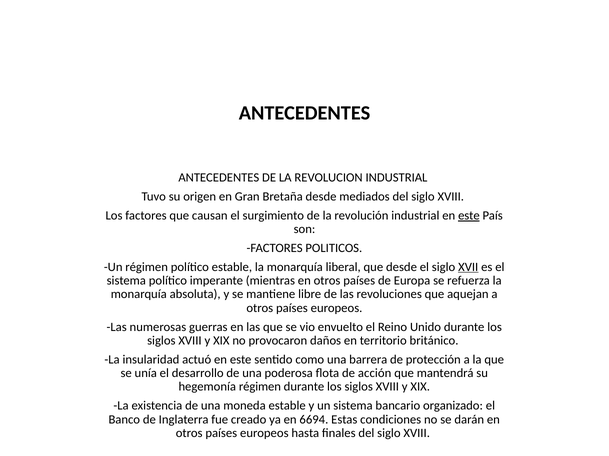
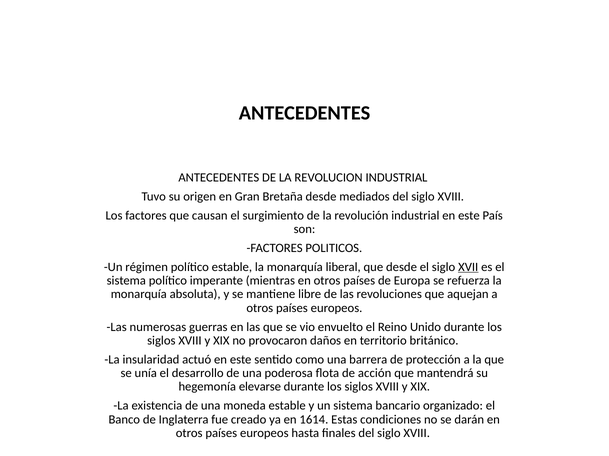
este underline: present -> none (469, 216)
hegemonía régimen: régimen -> elevarse (260, 387)
6694: 6694 -> 1614 (314, 420)
